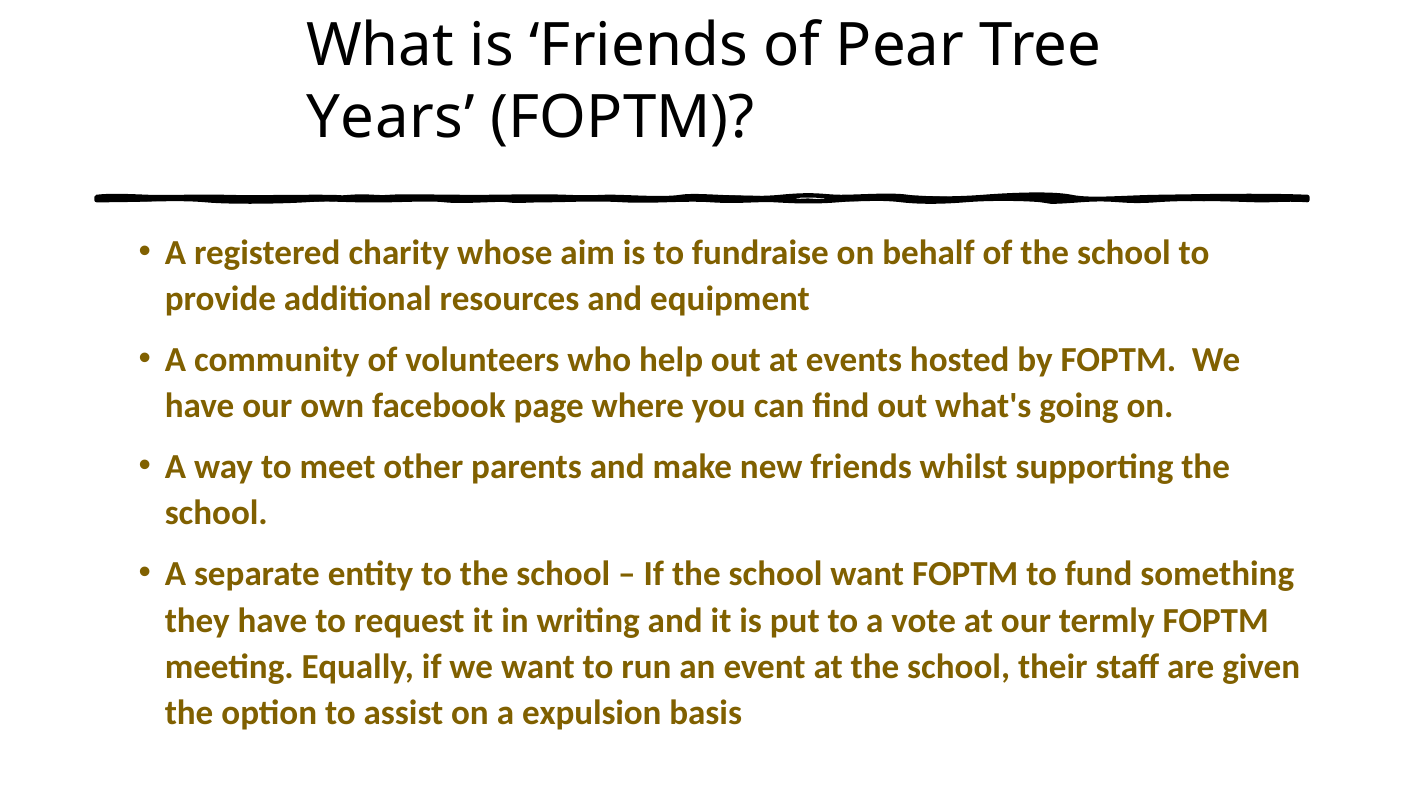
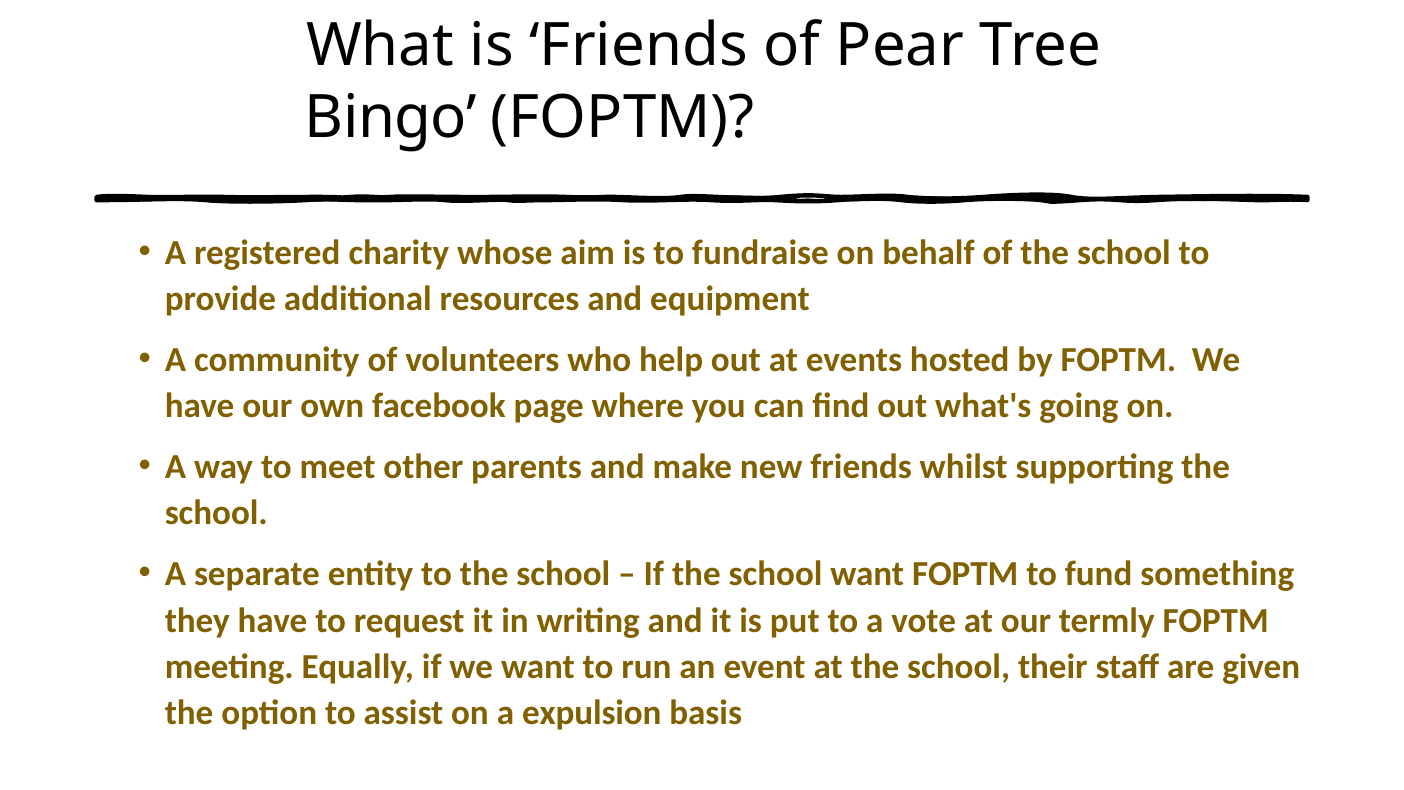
Years: Years -> Bingo (391, 117)
